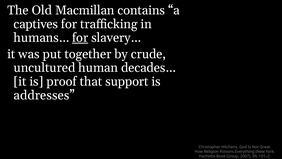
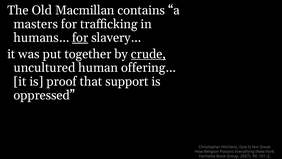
captives: captives -> masters (36, 24)
crude underline: none -> present (148, 54)
decades…: decades… -> offering… (148, 68)
addresses: addresses -> oppressed (44, 95)
